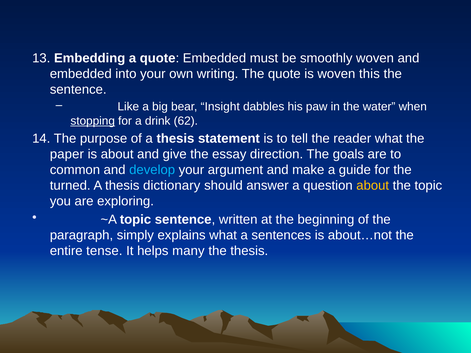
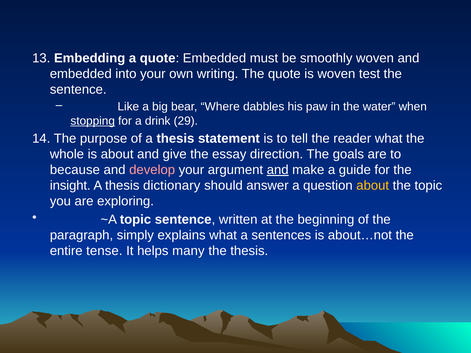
this: this -> test (370, 74)
Insight: Insight -> Where (220, 107)
62: 62 -> 29 (186, 121)
paper: paper -> whole (67, 154)
common: common -> because (75, 170)
develop colour: light blue -> pink (152, 170)
and underline: none -> present (278, 170)
turned: turned -> insight (70, 186)
